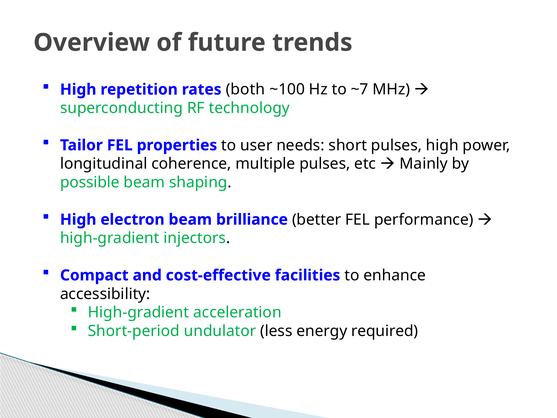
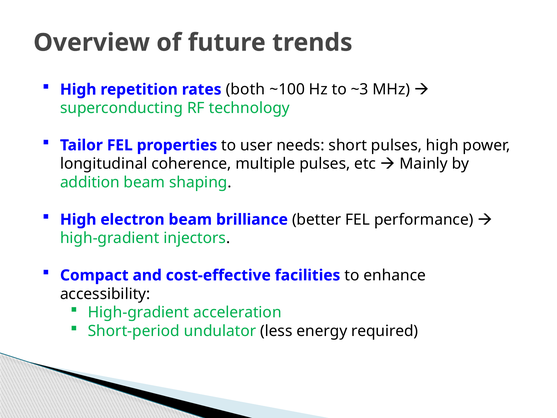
~7: ~7 -> ~3 (360, 89)
possible: possible -> addition (90, 182)
